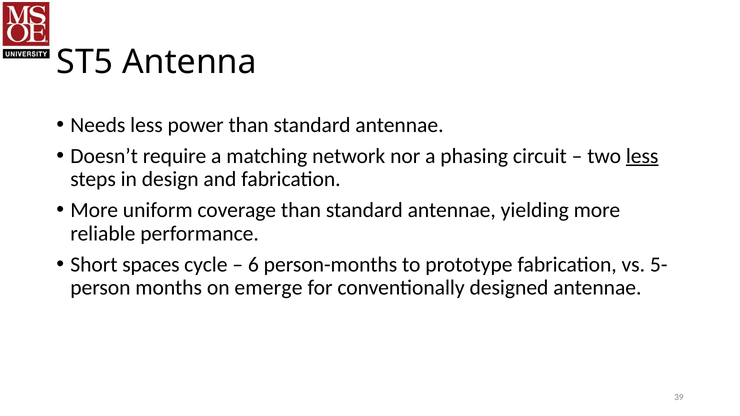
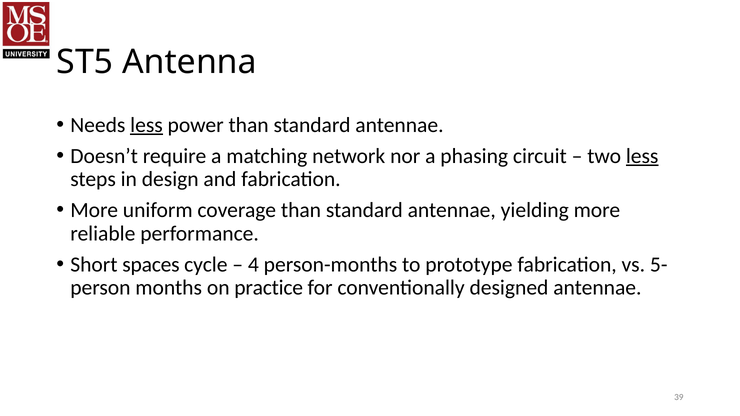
less underline: none -> present (147, 125)
6: 6 -> 4 (253, 265)
emerge: emerge -> practice (269, 288)
